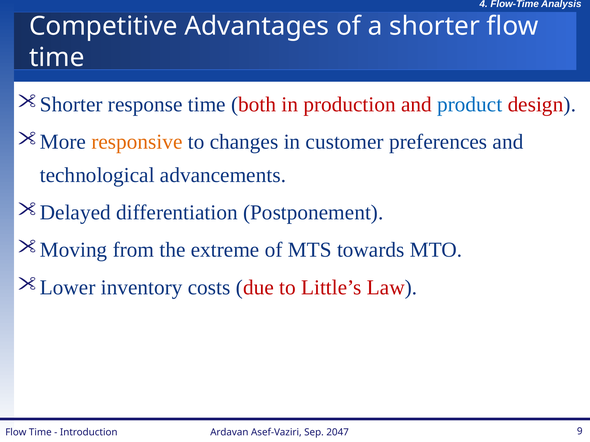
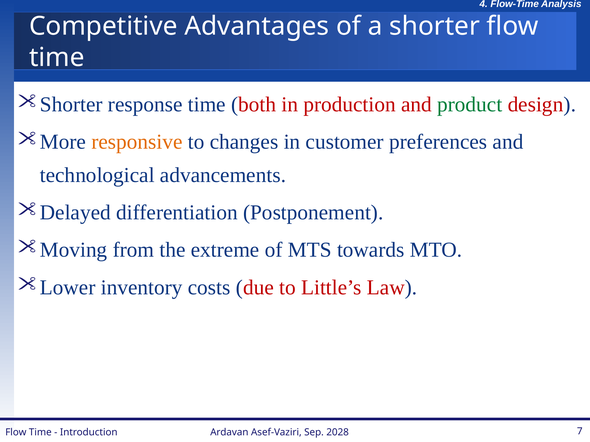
product colour: blue -> green (470, 105)
2047: 2047 -> 2028 (338, 433)
9: 9 -> 7 (580, 432)
